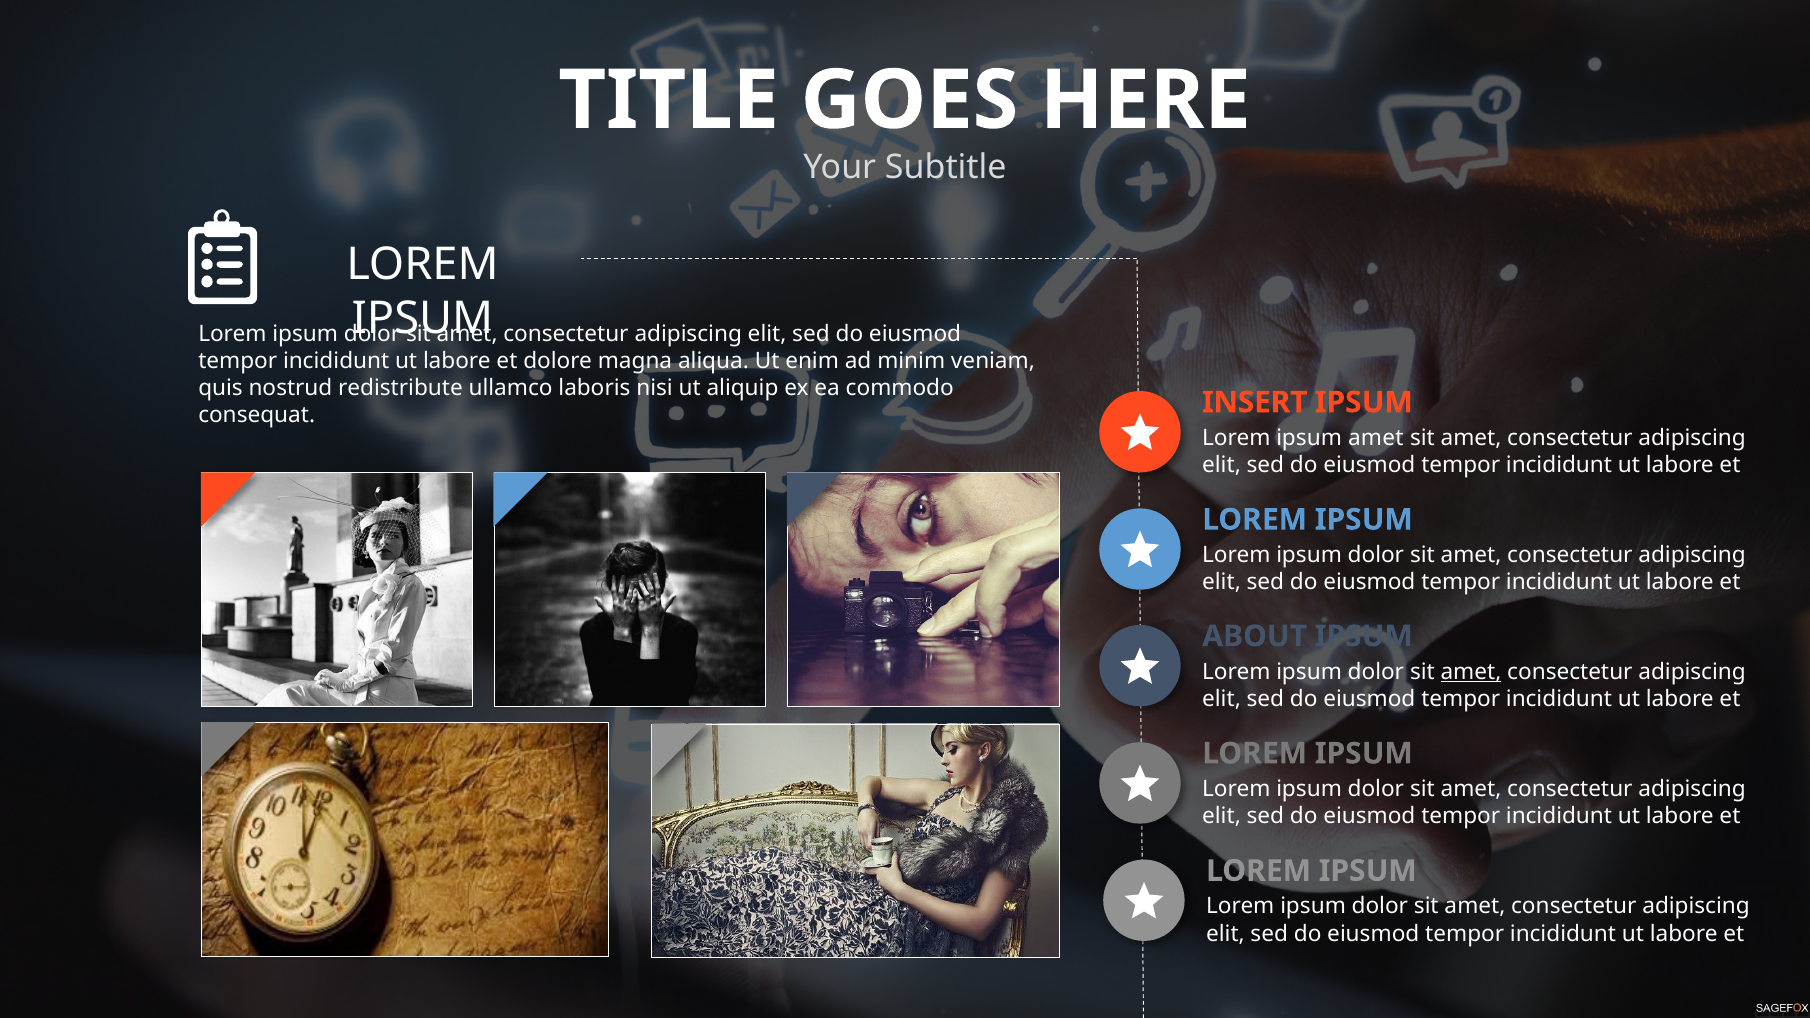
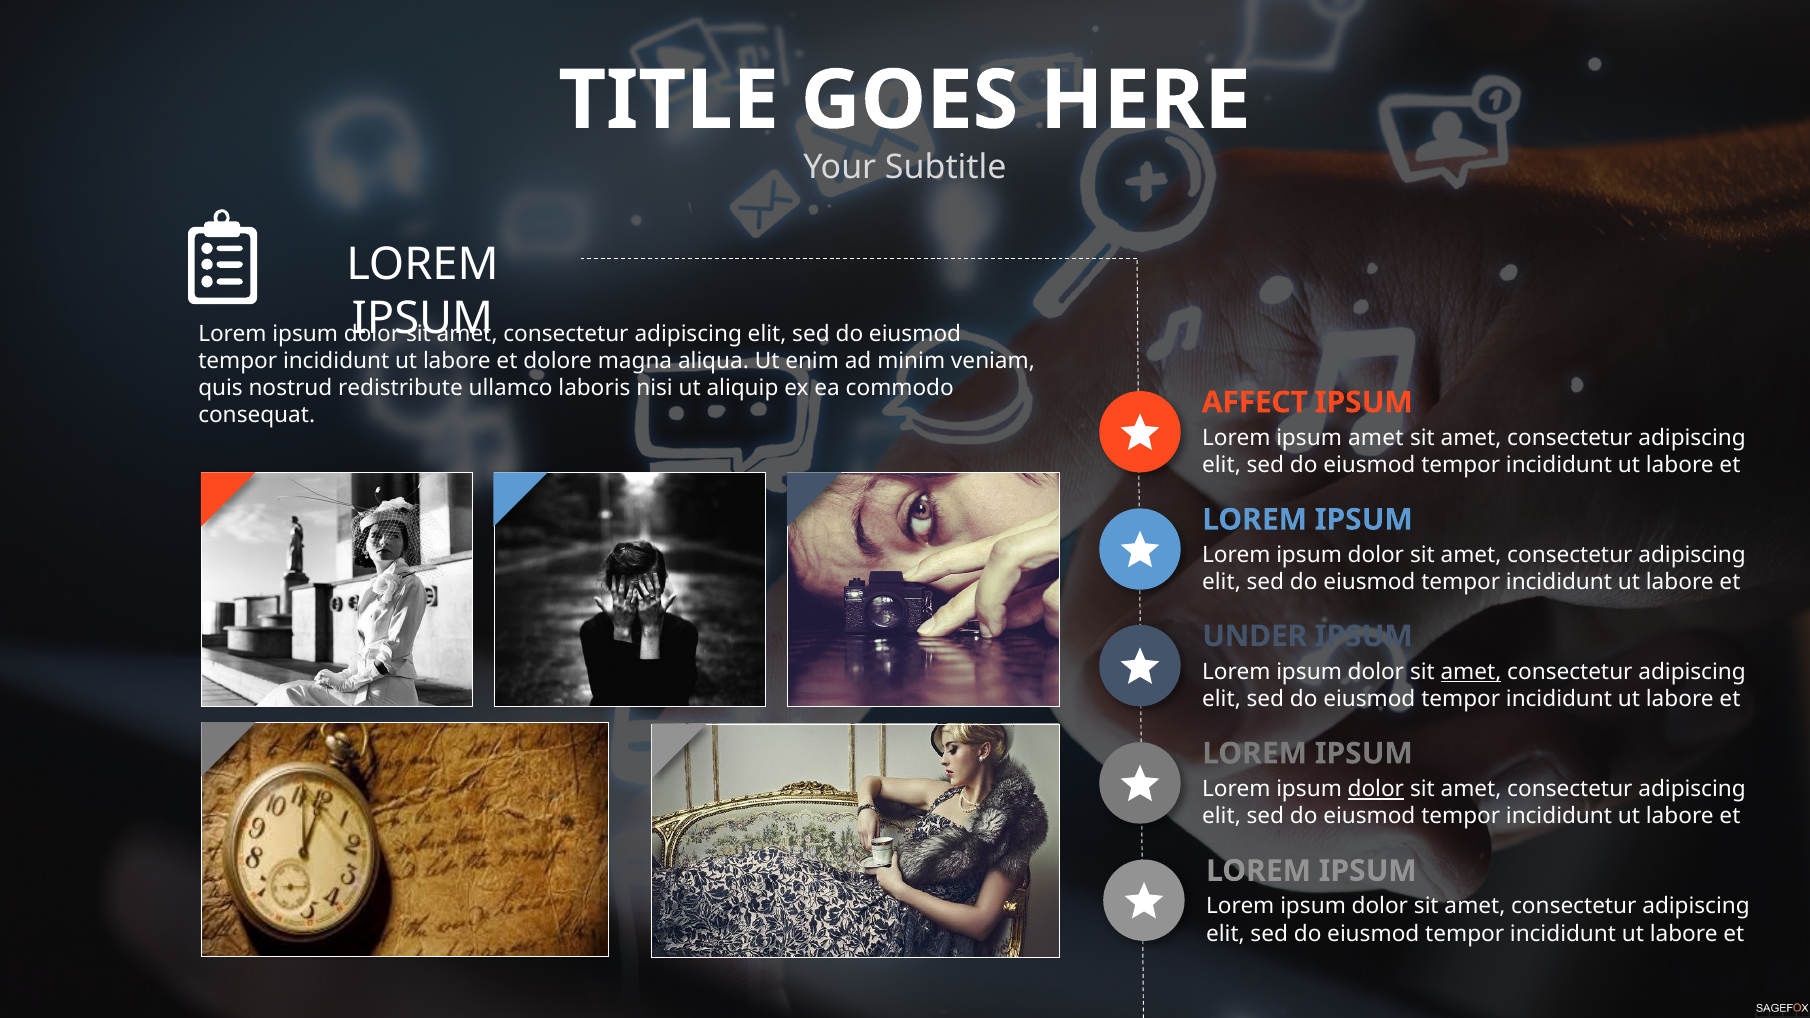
INSERT: INSERT -> AFFECT (1255, 402)
ABOUT: ABOUT -> UNDER (1255, 636)
dolor underline: none -> present (1376, 789)
